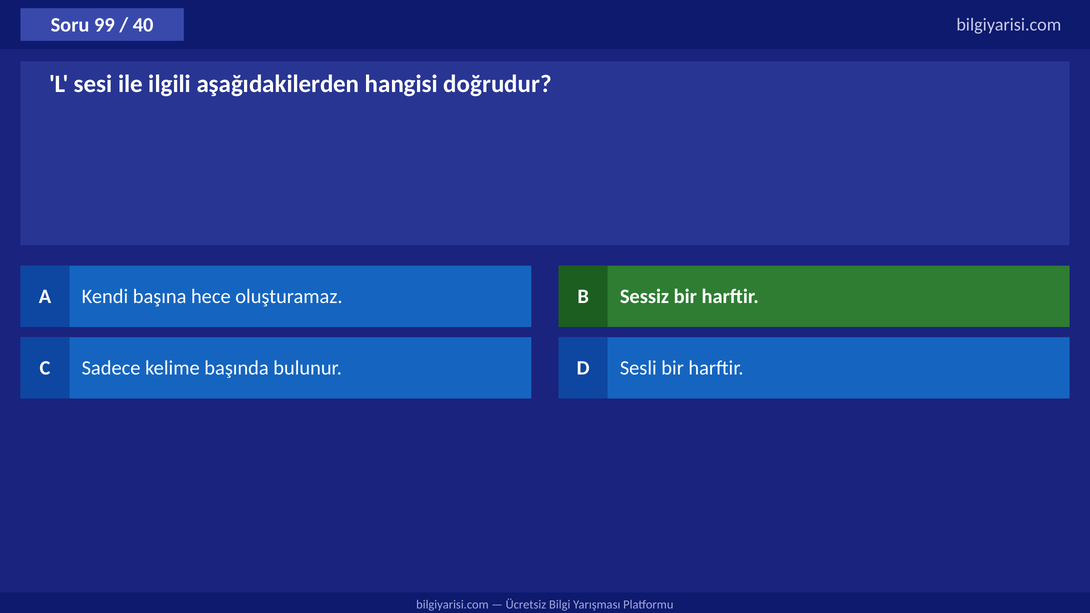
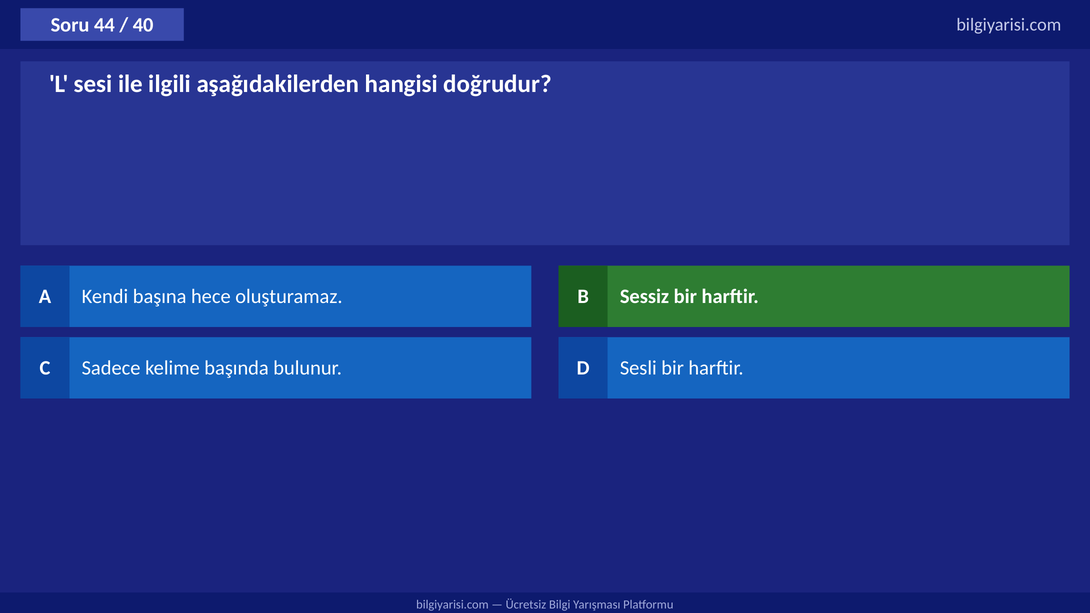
99: 99 -> 44 (104, 25)
